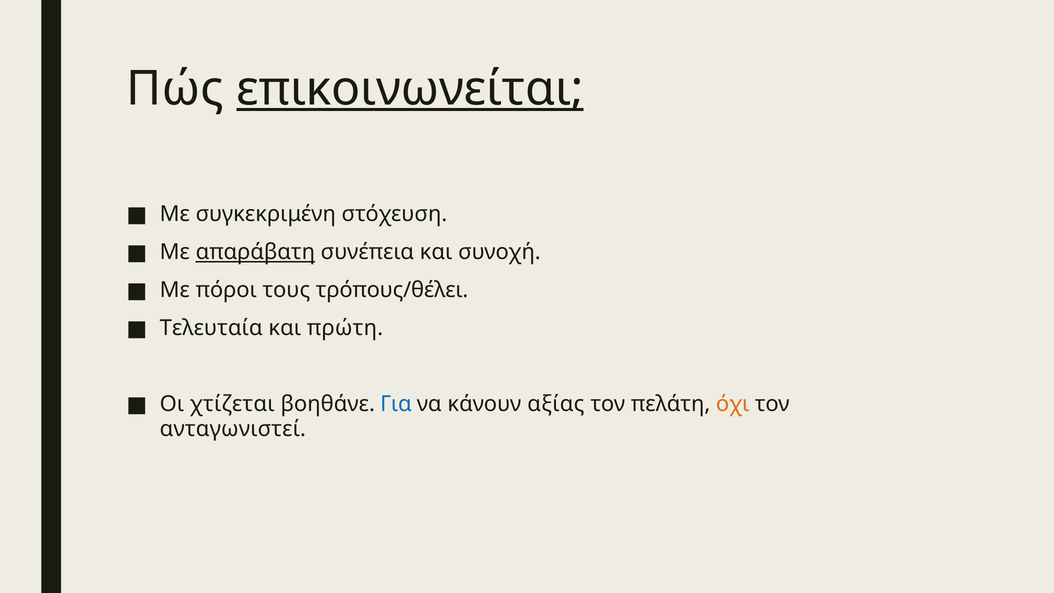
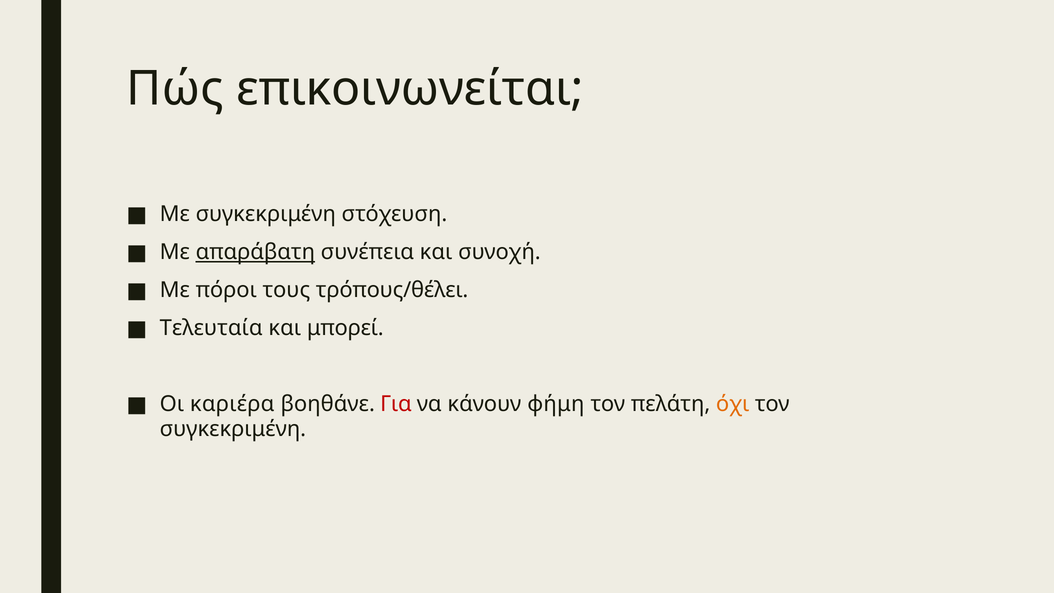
επικοινωνείται underline: present -> none (410, 89)
πρώτη: πρώτη -> μπορεί (345, 328)
χτίζεται: χτίζεται -> καριέρα (232, 404)
Για colour: blue -> red (396, 404)
αξίας: αξίας -> φήμη (556, 404)
ανταγωνιστεί: ανταγωνιστεί -> συγκεκριμένη (233, 429)
